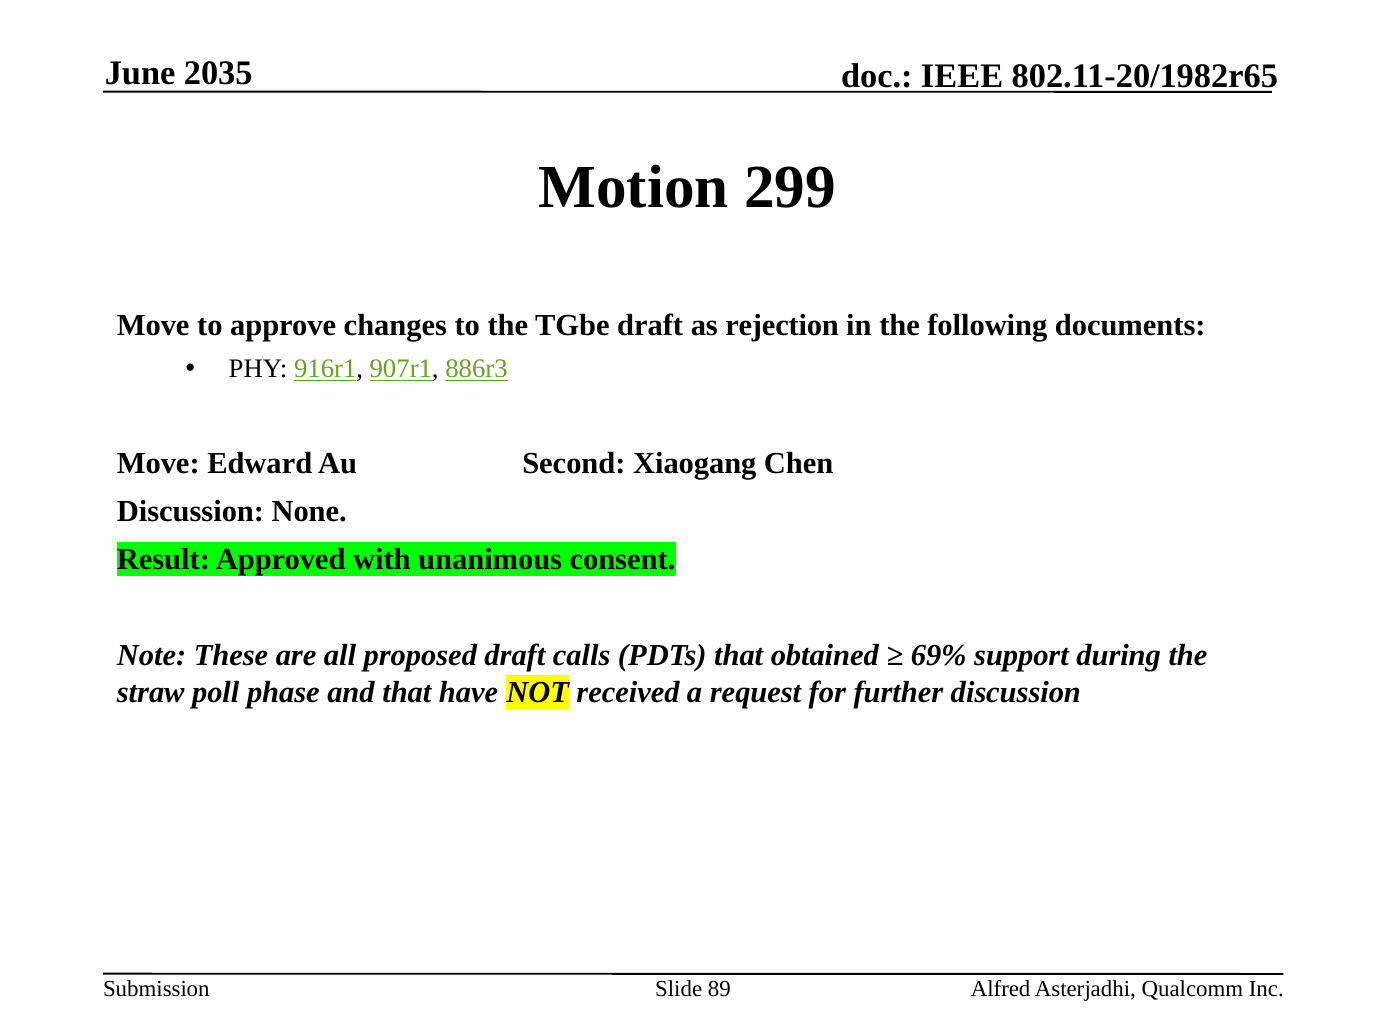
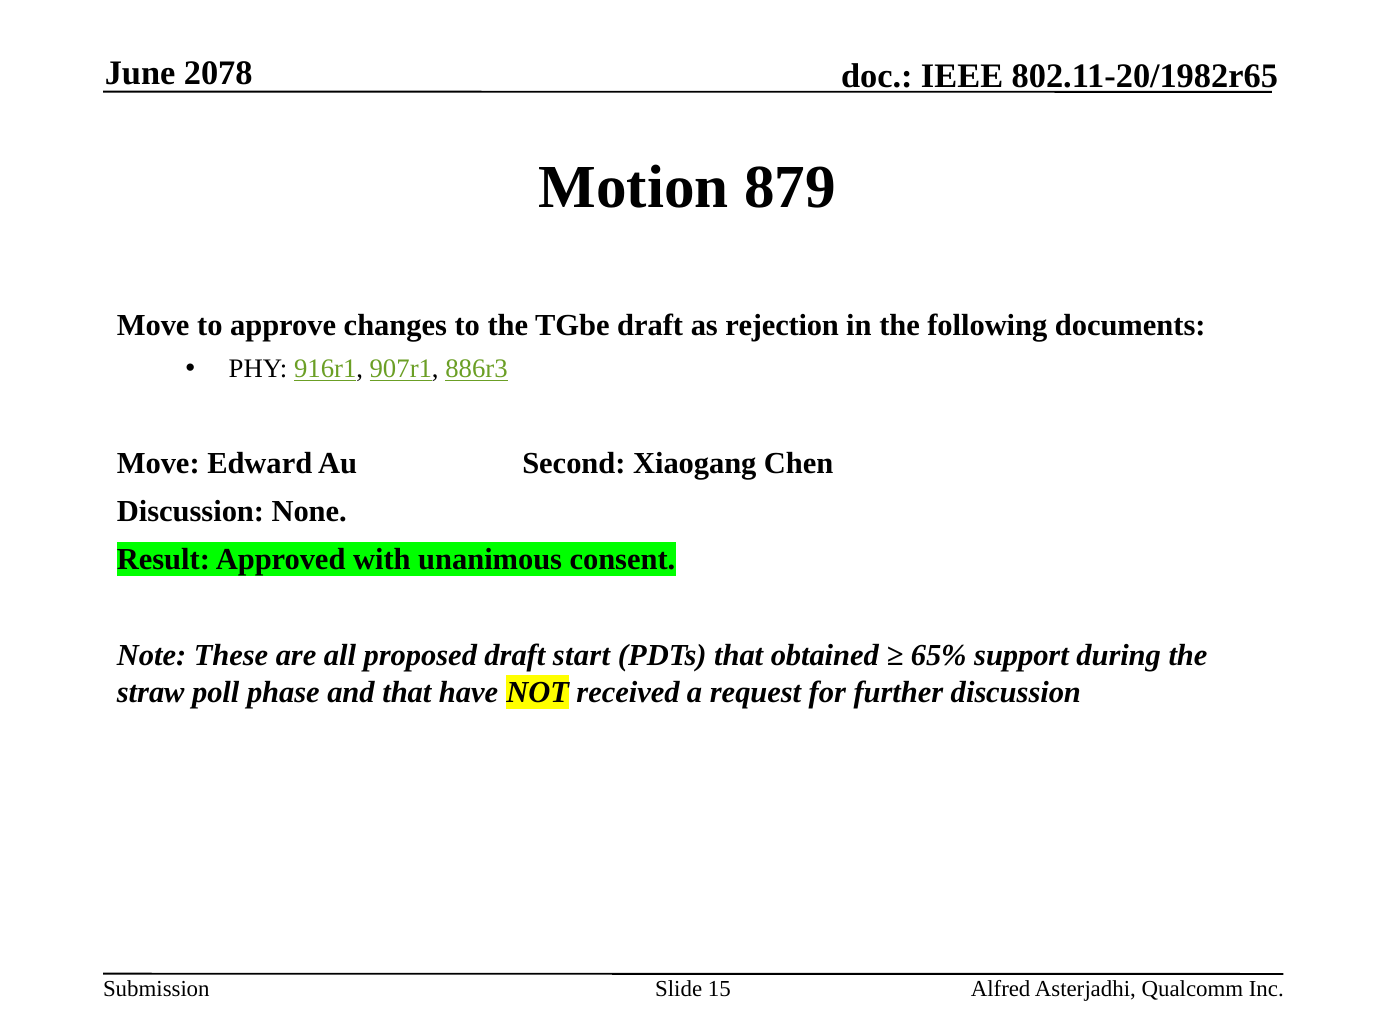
2035: 2035 -> 2078 (218, 73)
299: 299 -> 879 (790, 187)
calls: calls -> start (582, 656)
69%: 69% -> 65% (939, 656)
89: 89 -> 15 (719, 989)
